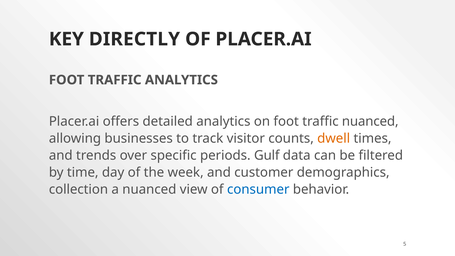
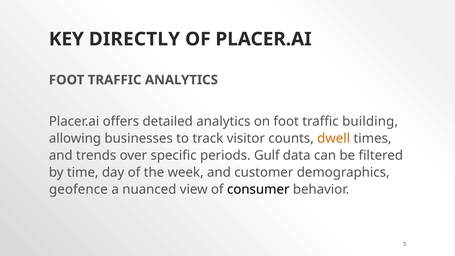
traffic nuanced: nuanced -> building (370, 122)
collection: collection -> geofence (78, 190)
consumer colour: blue -> black (258, 190)
